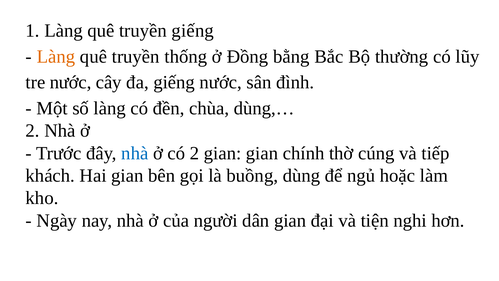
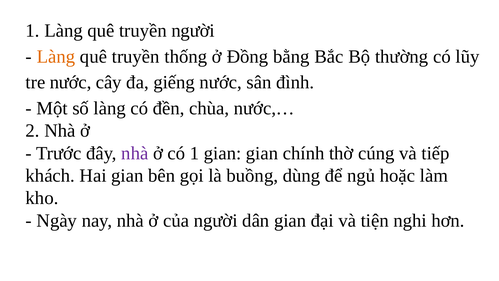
truyền giếng: giếng -> người (193, 31)
dùng,…: dùng,… -> nước,… (264, 108)
nhà colour: blue -> purple (135, 153)
có 2: 2 -> 1 (195, 153)
